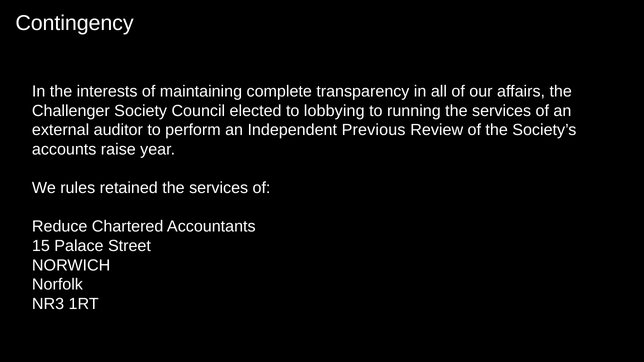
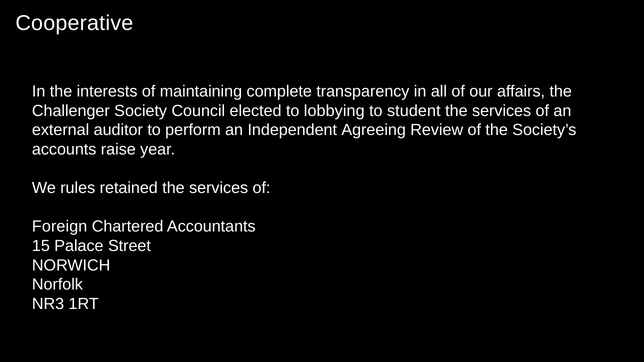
Contingency: Contingency -> Cooperative (74, 23)
running: running -> student (414, 111)
Previous: Previous -> Agreeing (374, 130)
Reduce: Reduce -> Foreign (60, 227)
